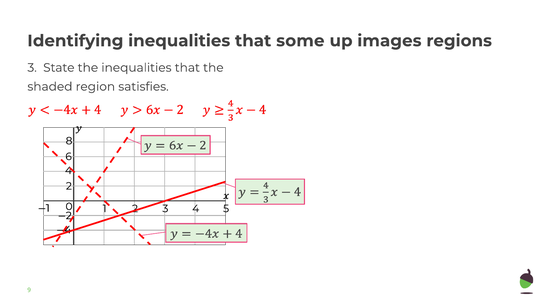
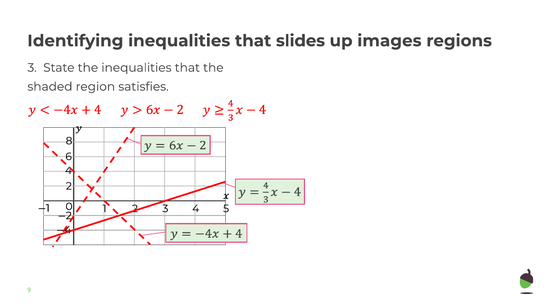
some: some -> slides (301, 41)
